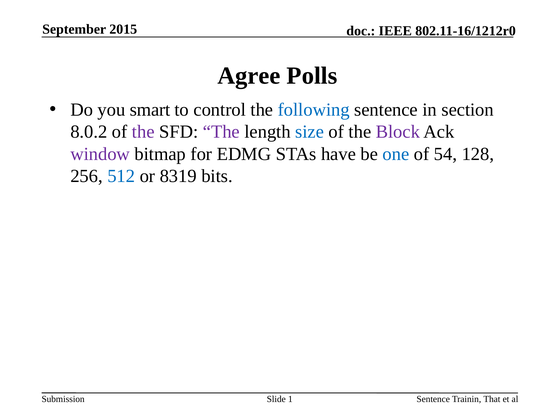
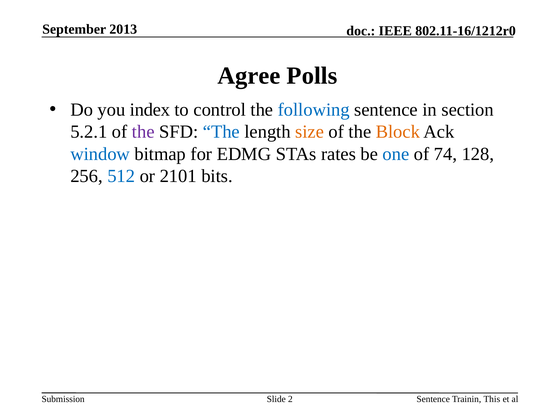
2015: 2015 -> 2013 (123, 29)
smart: smart -> index (150, 110)
8.0.2: 8.0.2 -> 5.2.1 (89, 132)
The colour: purple -> blue (221, 132)
size colour: blue -> orange (310, 132)
Block colour: purple -> orange (398, 132)
window colour: purple -> blue (100, 154)
have: have -> rates (338, 154)
54: 54 -> 74 (446, 154)
8319: 8319 -> 2101 (178, 176)
1: 1 -> 2 (290, 399)
That: That -> This (492, 399)
